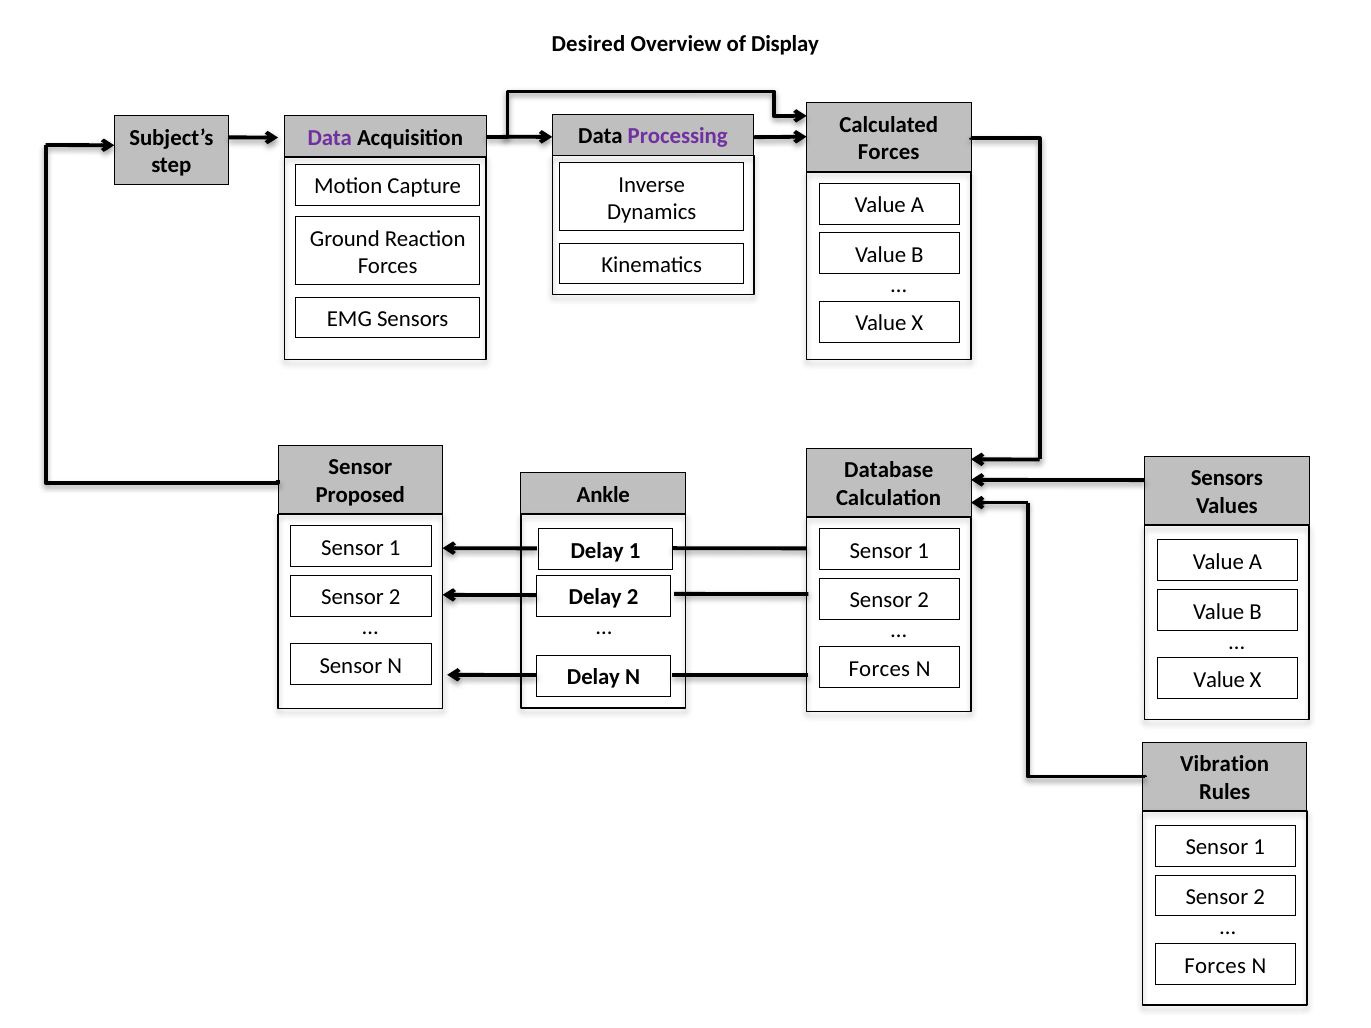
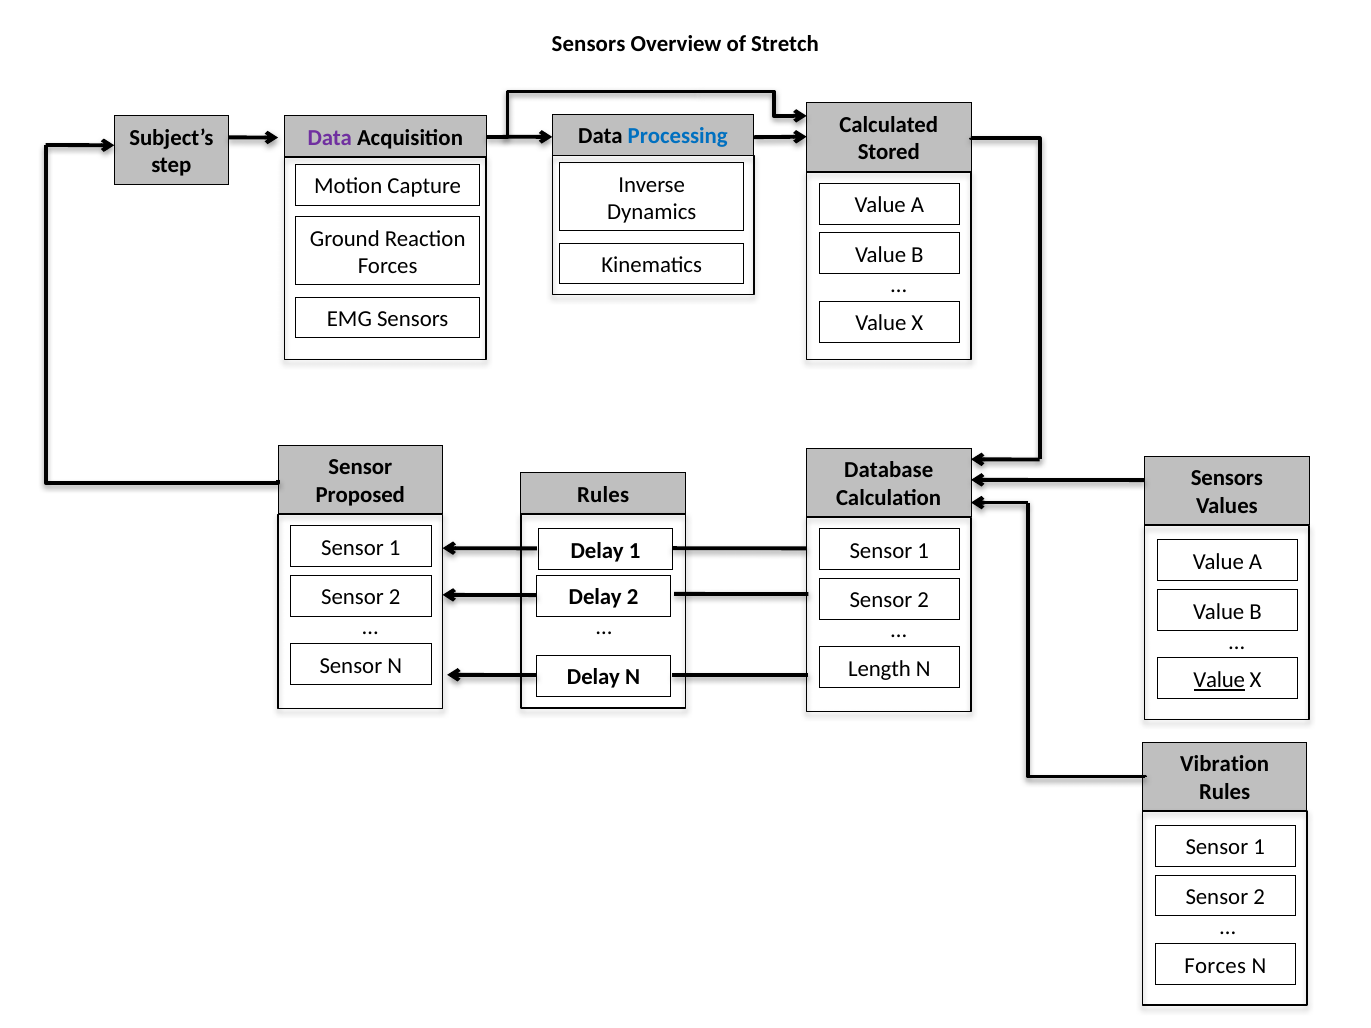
Desired: Desired -> Sensors (589, 44)
Display: Display -> Stretch (785, 44)
Processing colour: purple -> blue (678, 136)
Forces: Forces -> Stored (889, 152)
Ankle: Ankle -> Rules (603, 495)
Forces: Forces -> Length (879, 669)
Value underline: none -> present (1219, 680)
